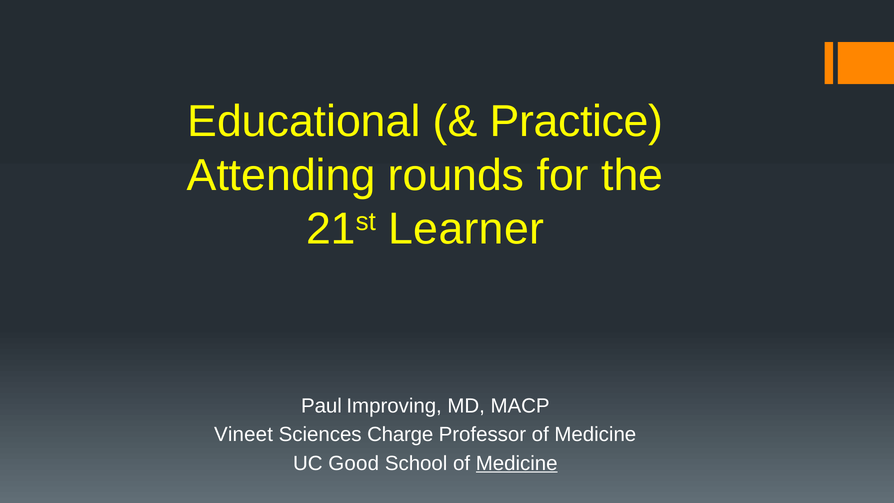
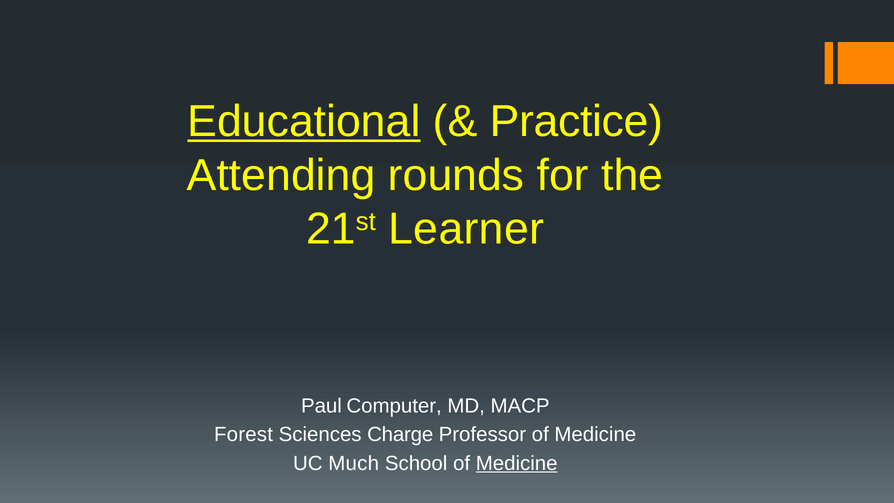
Educational underline: none -> present (304, 122)
Improving: Improving -> Computer (394, 406)
Vineet: Vineet -> Forest (244, 435)
Good: Good -> Much (354, 463)
